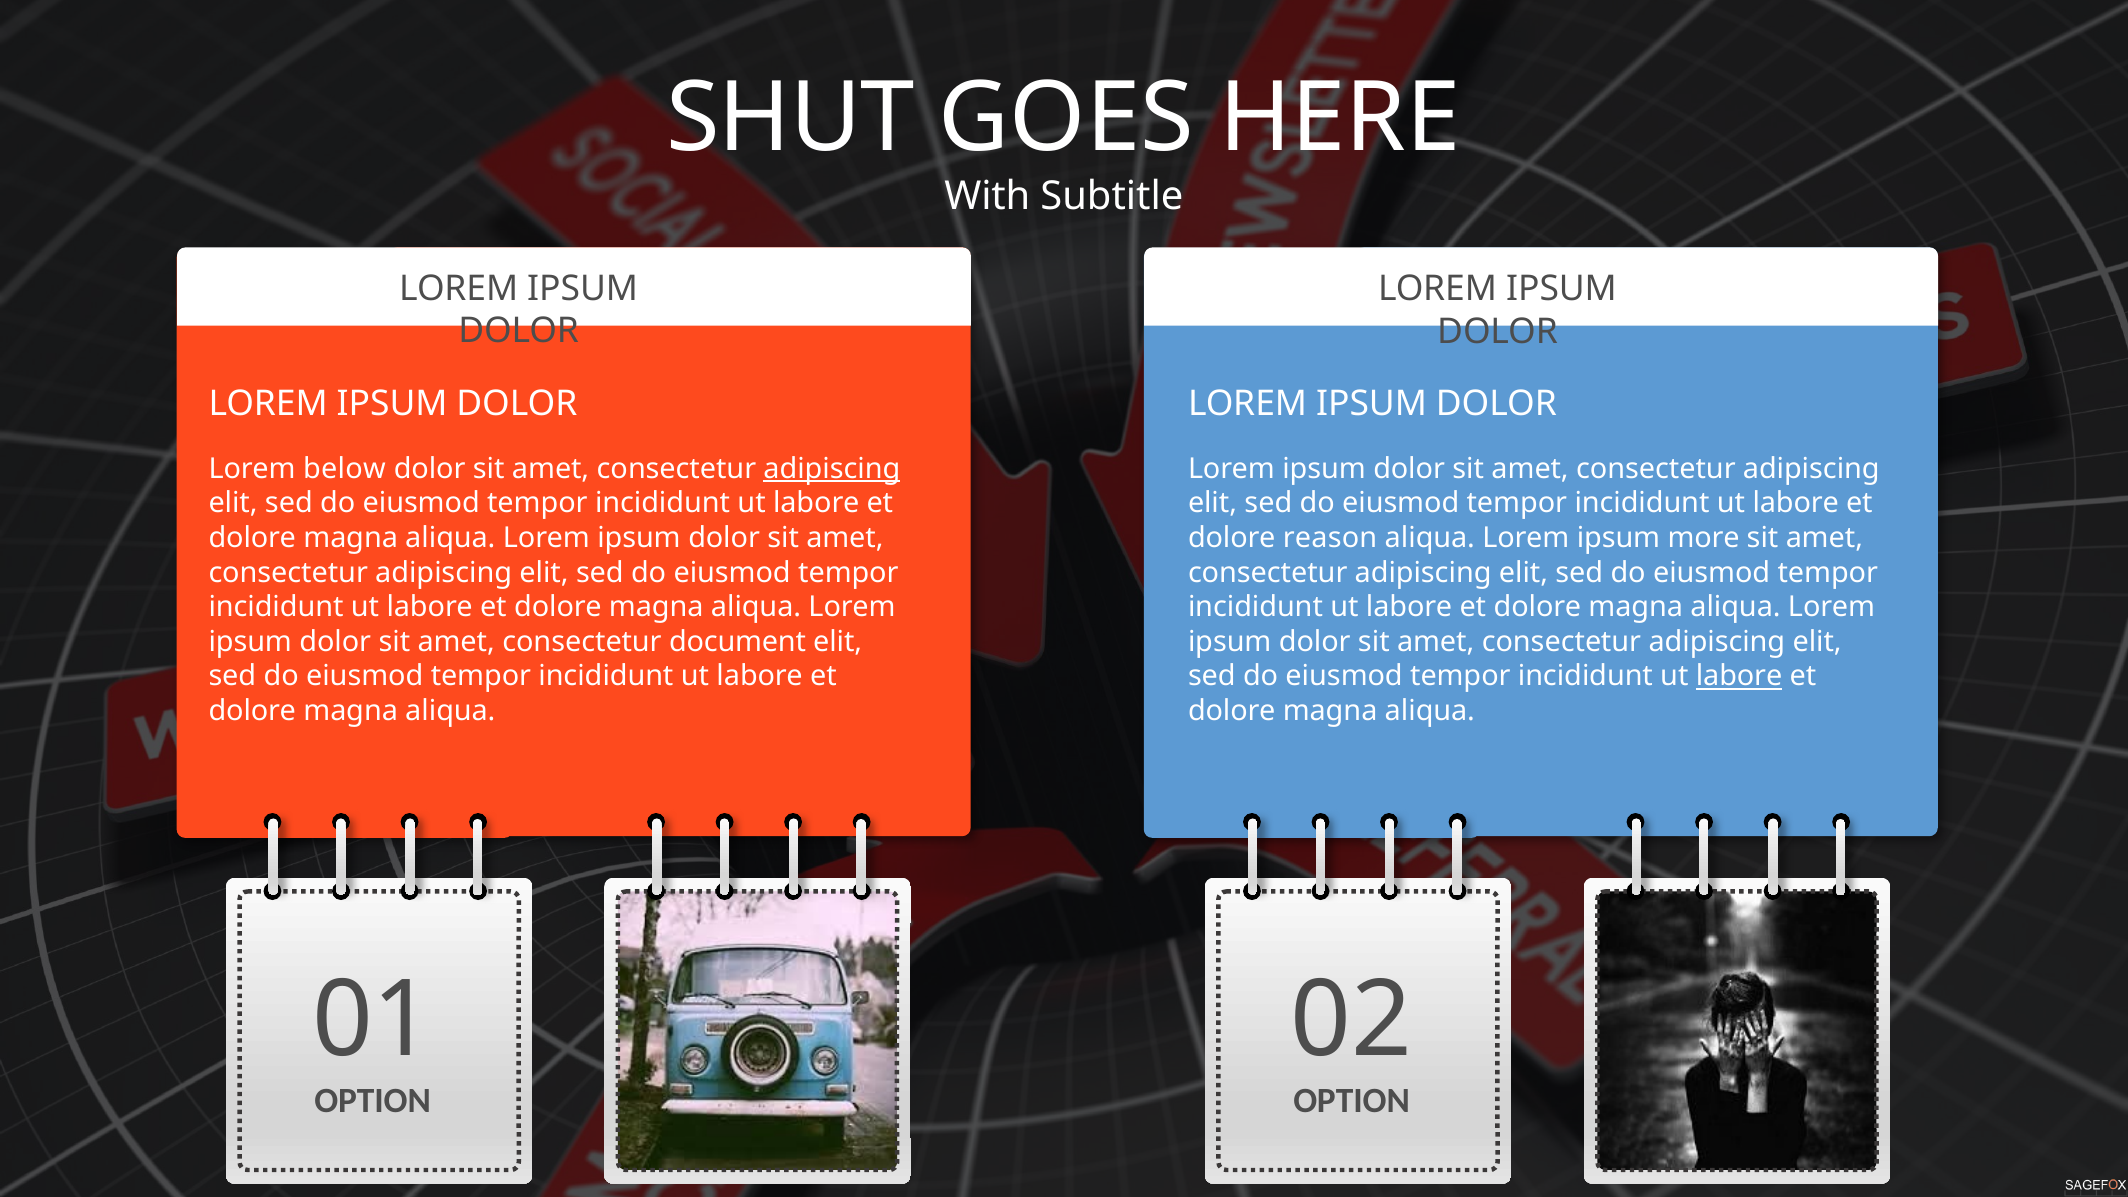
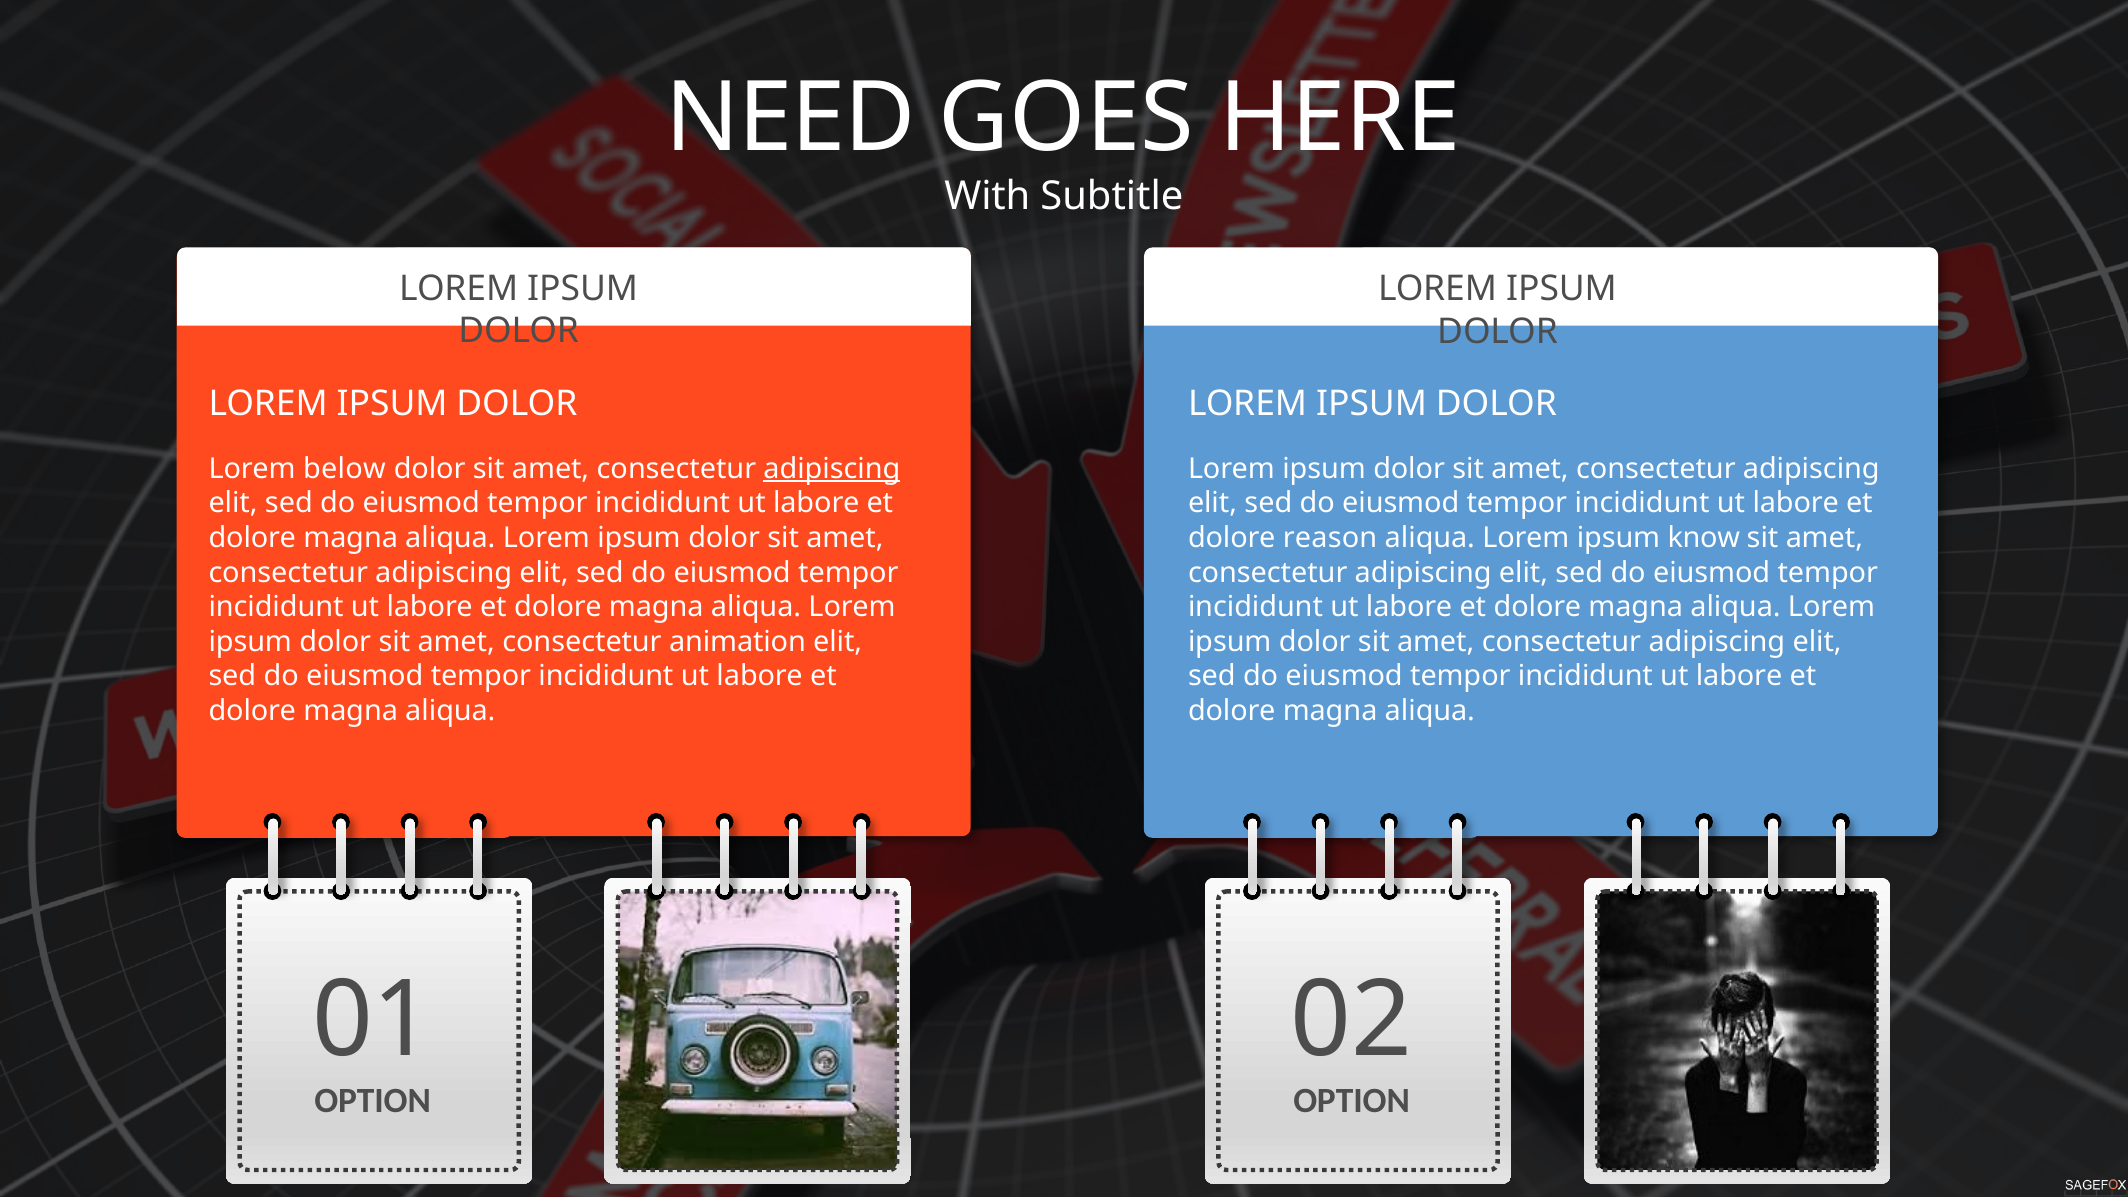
SHUT: SHUT -> NEED (791, 118)
more: more -> know (1704, 538)
document: document -> animation (737, 642)
labore underline: present -> none (1739, 676)
